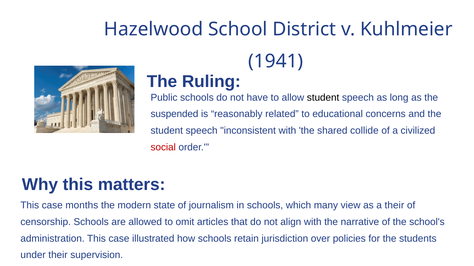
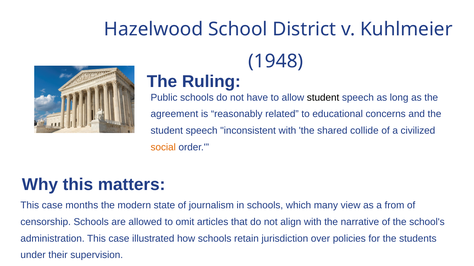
1941: 1941 -> 1948 (276, 62)
suspended: suspended -> agreement (174, 114)
social colour: red -> orange (163, 147)
a their: their -> from (394, 206)
